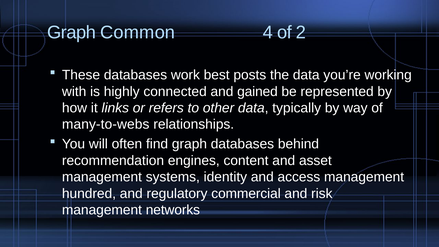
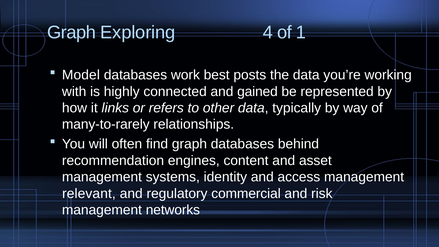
Common: Common -> Exploring (138, 32)
2: 2 -> 1 (301, 32)
These: These -> Model (81, 75)
many-to-webs: many-to-webs -> many-to-rarely (106, 124)
hundred: hundred -> relevant (89, 193)
